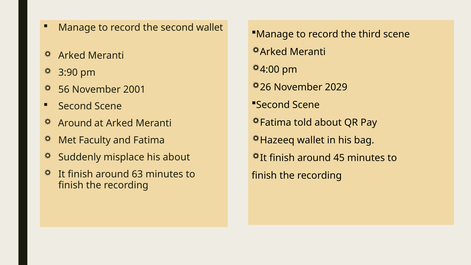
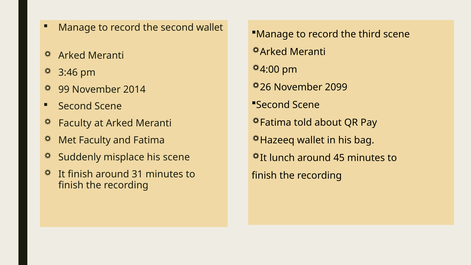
3:90: 3:90 -> 3:46 (68, 72)
2029: 2029 -> 2099 (336, 87)
56: 56 -> 99 (64, 89)
2001: 2001 -> 2014 (134, 89)
Around: Around -> Faculty (75, 123)
his about: about -> scene (176, 157)
finish: finish -> lunch (282, 158)
63: 63 -> 31 (137, 174)
